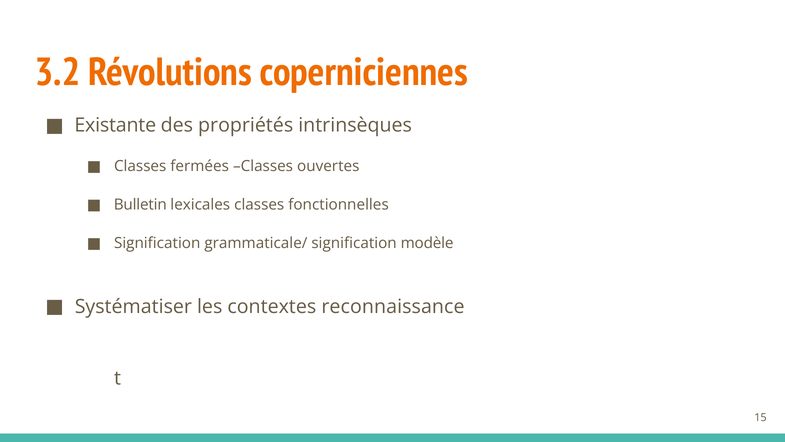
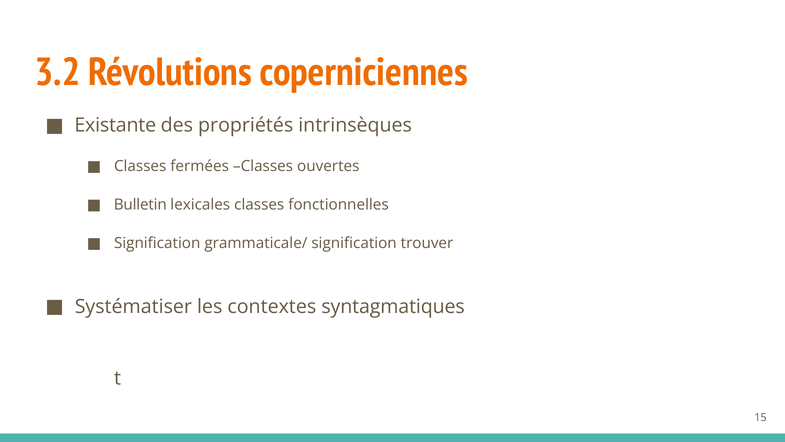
modèle: modèle -> trouver (427, 243)
reconnaissance: reconnaissance -> syntagmatiques (393, 306)
